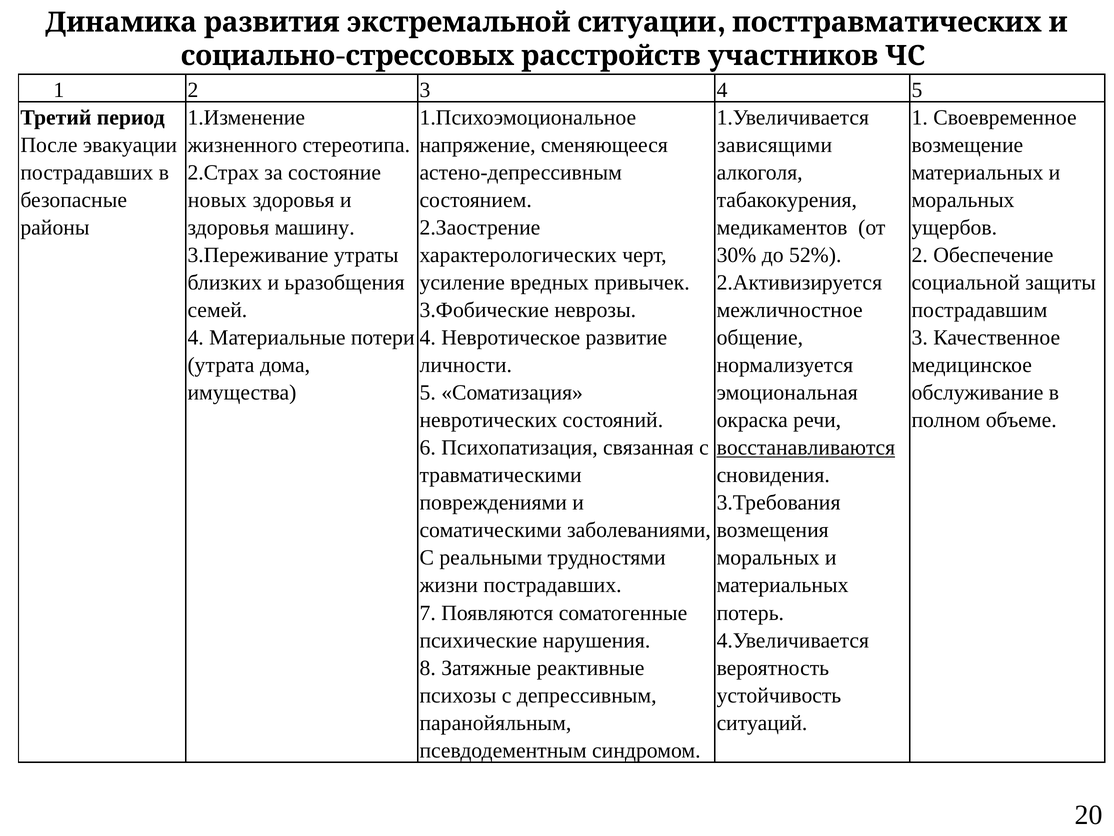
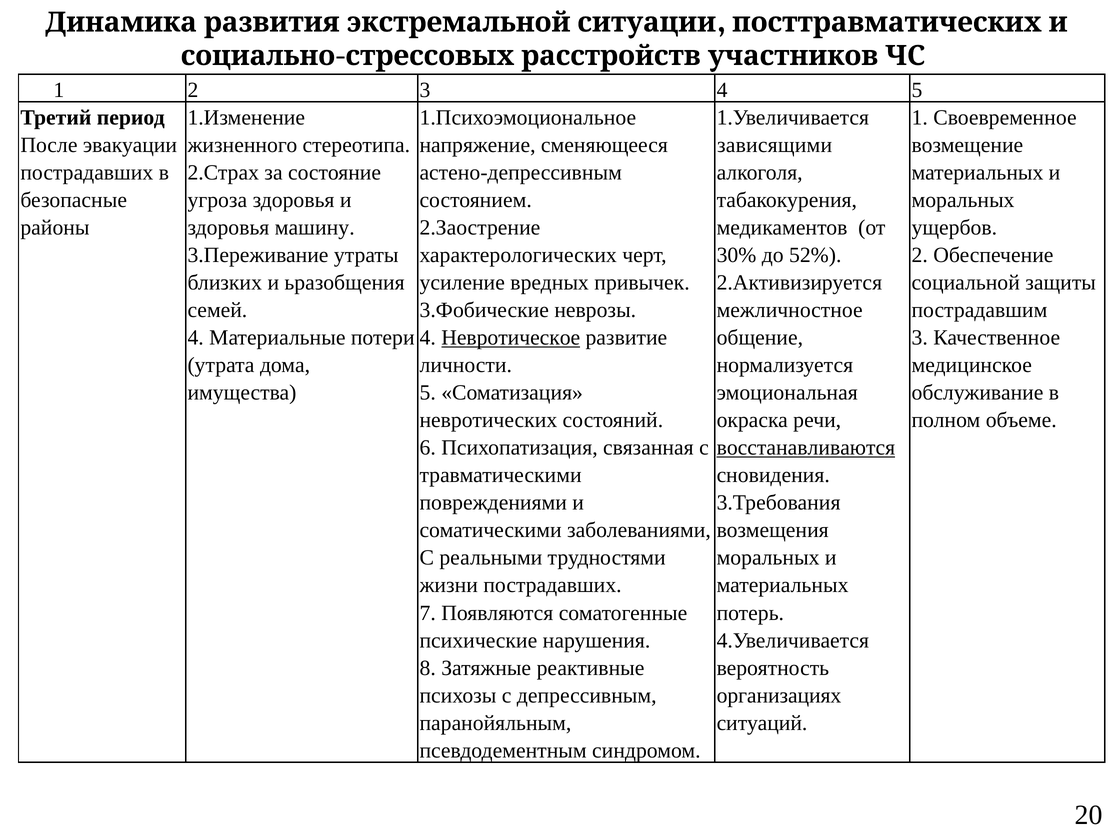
новых: новых -> угроза (217, 200)
Невротическое underline: none -> present (511, 337)
устойчивость: устойчивость -> организациях (779, 695)
